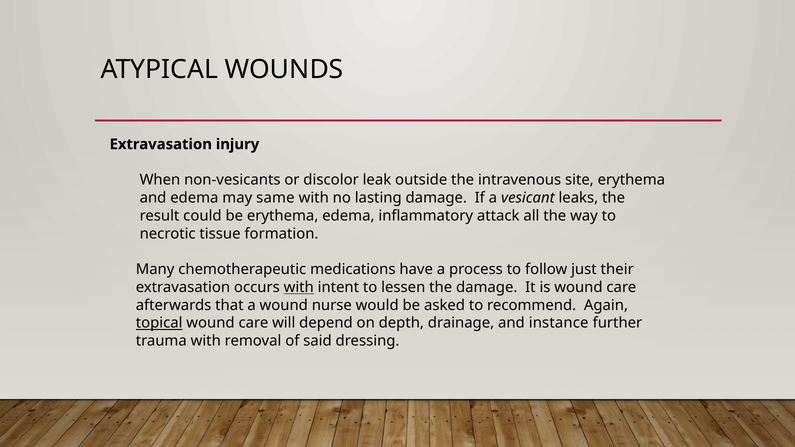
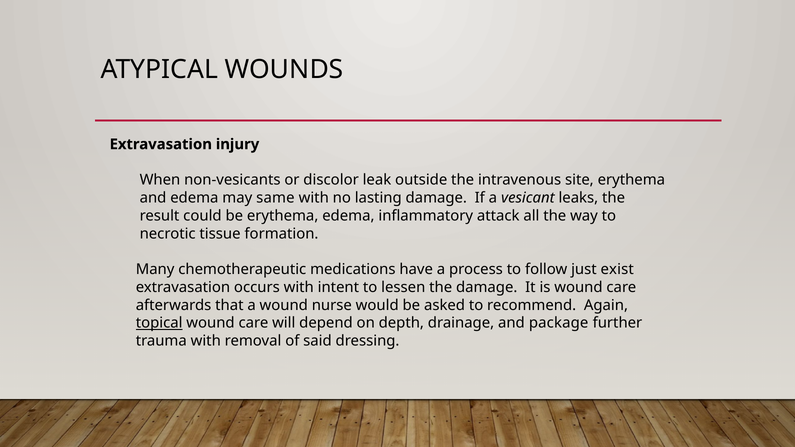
their: their -> exist (617, 270)
with underline: present -> none (299, 287)
instance: instance -> package (559, 323)
